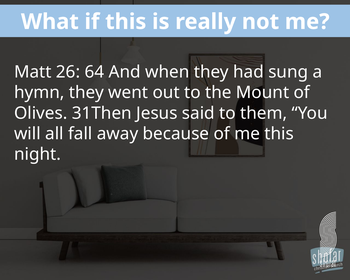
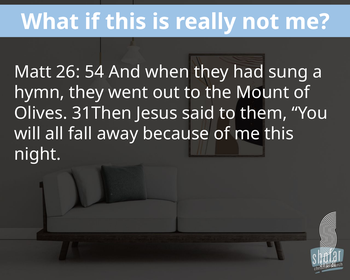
64: 64 -> 54 (94, 72)
